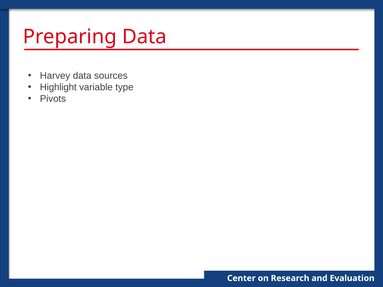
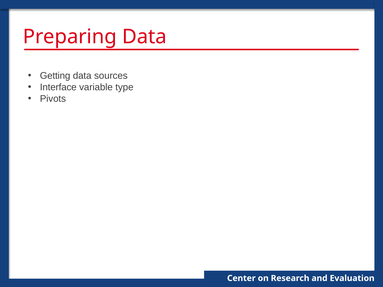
Harvey: Harvey -> Getting (55, 76)
Highlight: Highlight -> Interface (58, 87)
